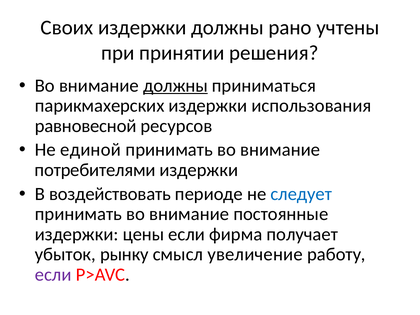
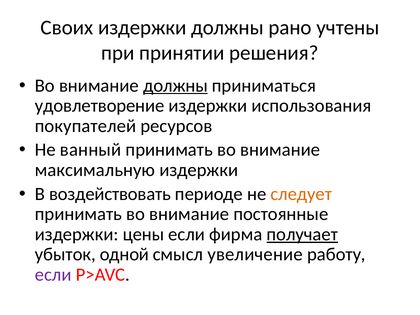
парикмахерских: парикмахерских -> удовлетворение (100, 106)
равновесной: равновесной -> покупателей (86, 126)
единой: единой -> ванный (91, 150)
потребителями: потребителями -> максимальную (95, 170)
следует colour: blue -> orange (301, 194)
получает underline: none -> present (302, 234)
рынку: рынку -> одной (124, 254)
